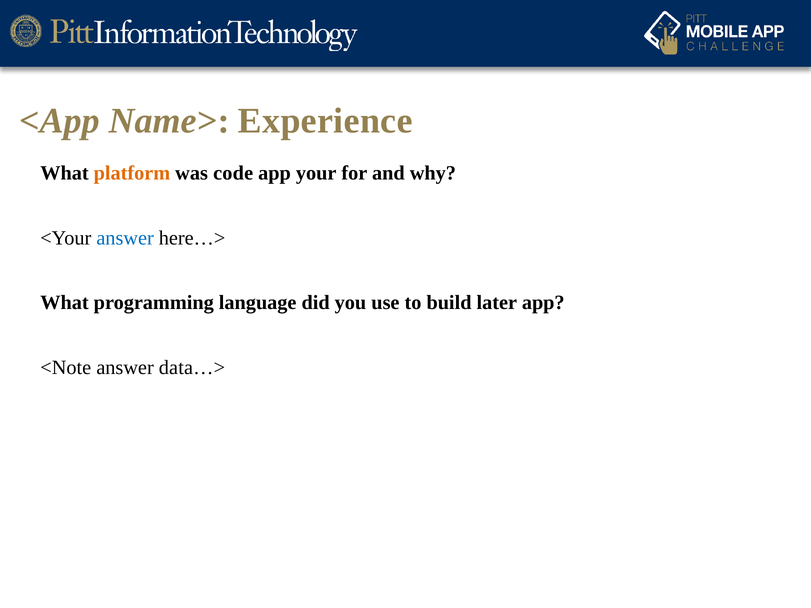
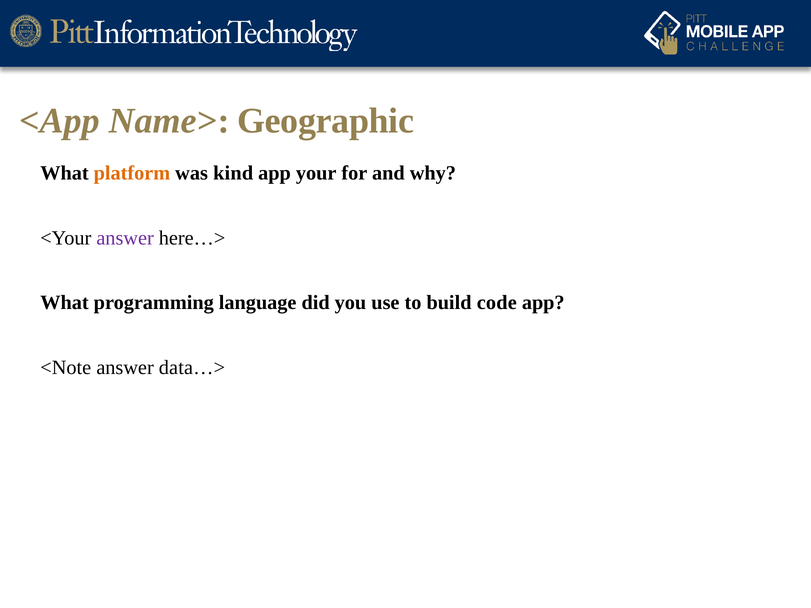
Experience: Experience -> Geographic (326, 121)
code: code -> kind (233, 173)
answer colour: blue -> purple (125, 238)
later: later -> code (497, 303)
